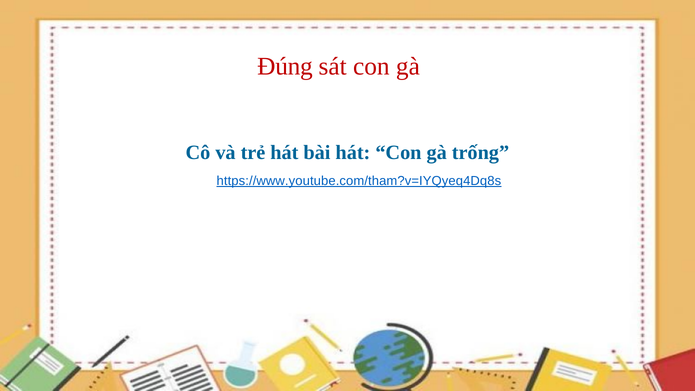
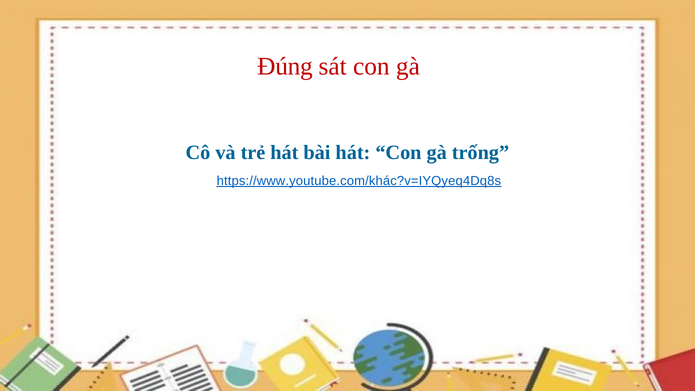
https://www.youtube.com/tham?v=IYQyeq4Dq8s: https://www.youtube.com/tham?v=IYQyeq4Dq8s -> https://www.youtube.com/khác?v=IYQyeq4Dq8s (359, 181)
